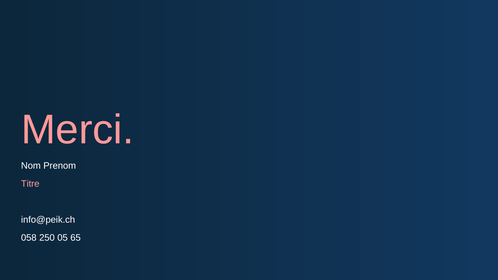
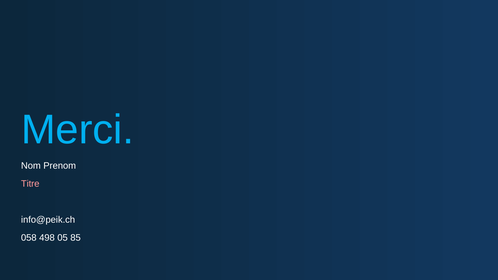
Merci colour: pink -> light blue (78, 130)
250: 250 -> 498 (47, 238)
65: 65 -> 85 (76, 238)
